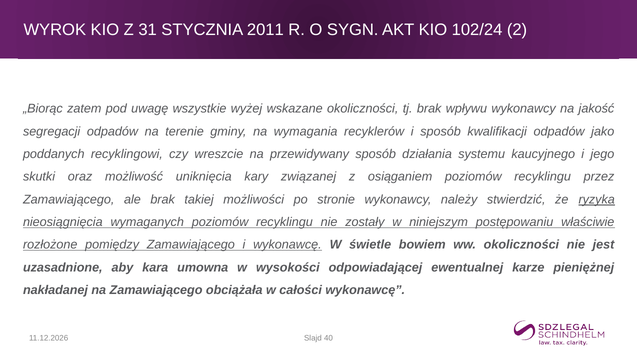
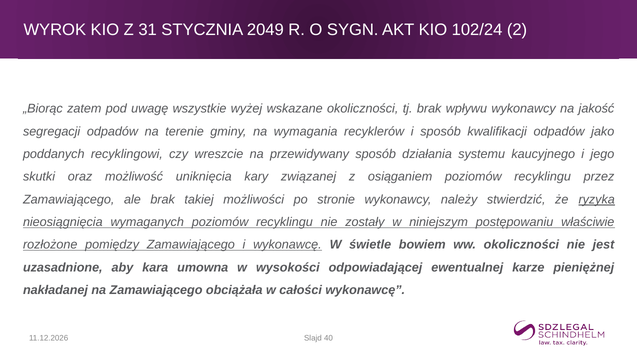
2011: 2011 -> 2049 (265, 30)
